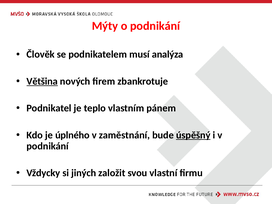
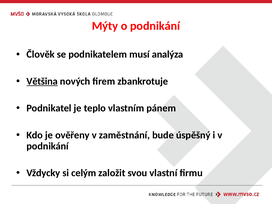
úplného: úplného -> ověřeny (72, 135)
úspěšný underline: present -> none (193, 135)
jiných: jiných -> celým (84, 173)
